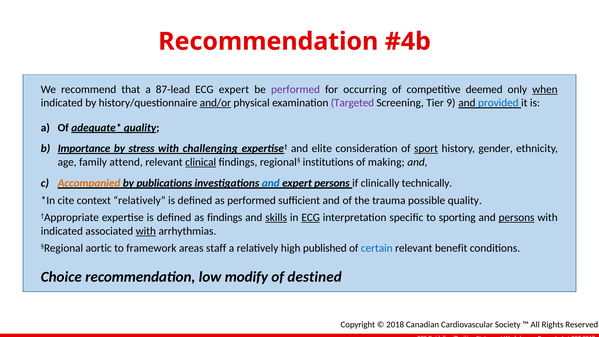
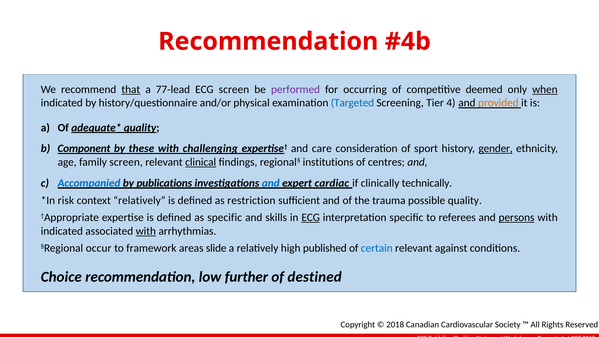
that underline: none -> present (131, 89)
87-lead: 87-lead -> 77-lead (173, 89)
ECG expert: expert -> screen (234, 89)
and/or underline: present -> none (215, 103)
Targeted colour: purple -> blue (352, 103)
9: 9 -> 4 (451, 103)
provided colour: blue -> orange (498, 103)
Importance: Importance -> Component (84, 149)
stress: stress -> these (141, 149)
elite: elite -> care (322, 149)
sport underline: present -> none (426, 149)
gender underline: none -> present (496, 149)
family attend: attend -> screen (126, 162)
making: making -> centres (386, 162)
Accompanied colour: orange -> blue (89, 183)
expert persons: persons -> cardiac (332, 183)
cite: cite -> risk (66, 200)
as performed: performed -> restriction (251, 200)
as findings: findings -> specific (225, 218)
skills underline: present -> none (276, 218)
sporting: sporting -> referees (457, 218)
aortic: aortic -> occur (99, 248)
staff: staff -> slide (216, 248)
benefit: benefit -> against (451, 248)
modify: modify -> further (246, 277)
